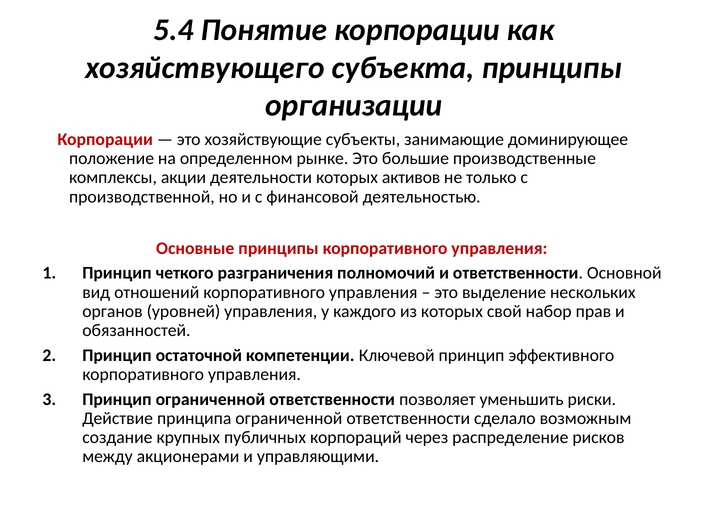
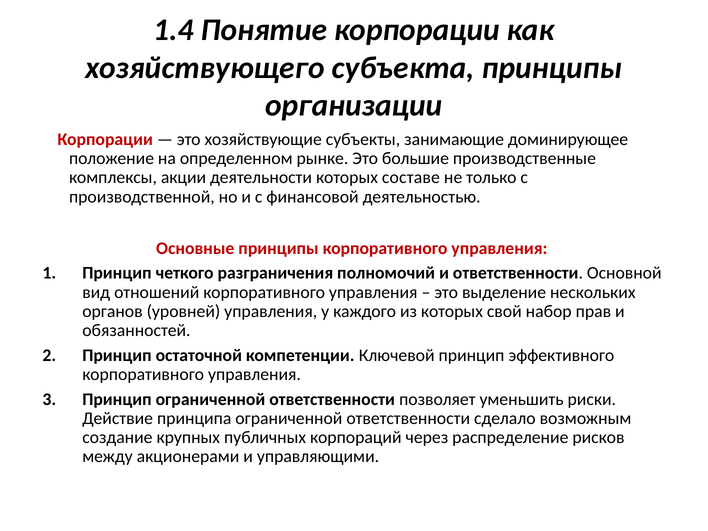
5.4: 5.4 -> 1.4 (174, 30)
активов: активов -> составе (411, 178)
